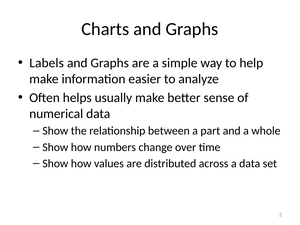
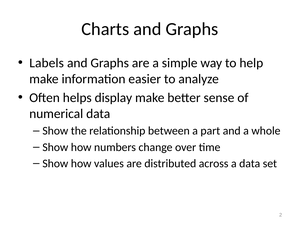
usually: usually -> display (113, 98)
